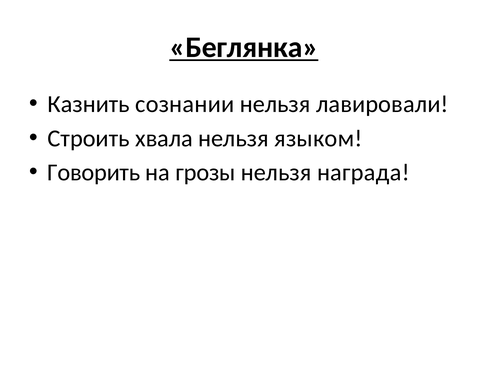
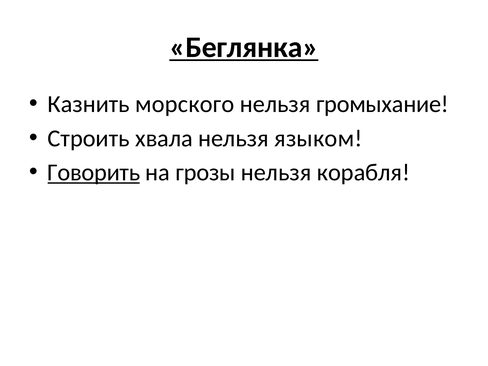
сознании: сознании -> морского (185, 104)
лавировали: лавировали -> громыхание (382, 104)
Говорить underline: none -> present (94, 173)
награда: награда -> корабля (363, 173)
